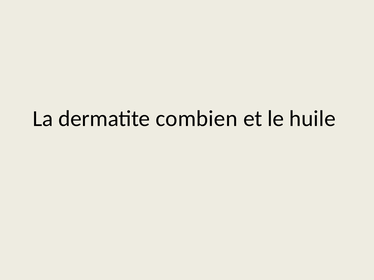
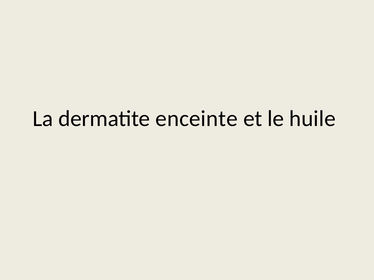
combien: combien -> enceinte (197, 119)
